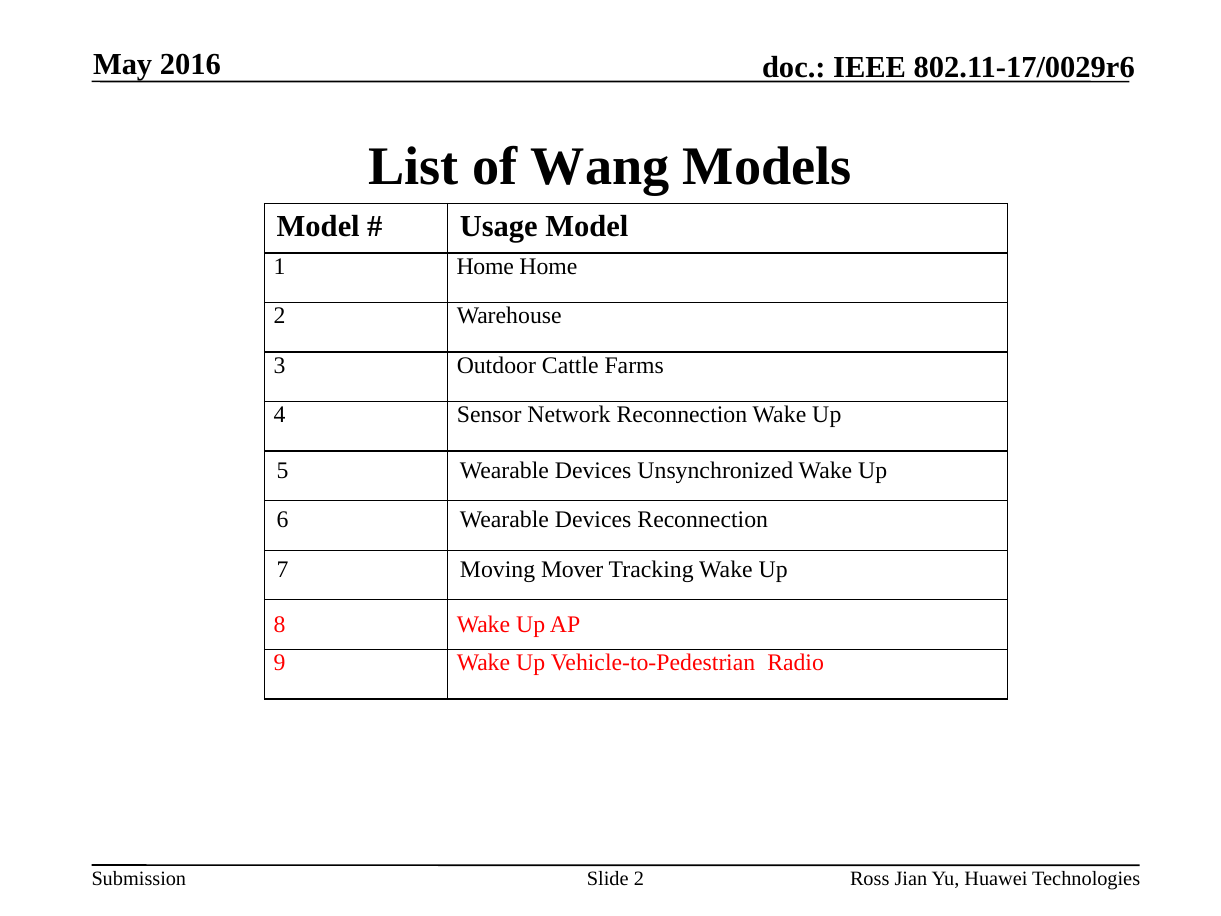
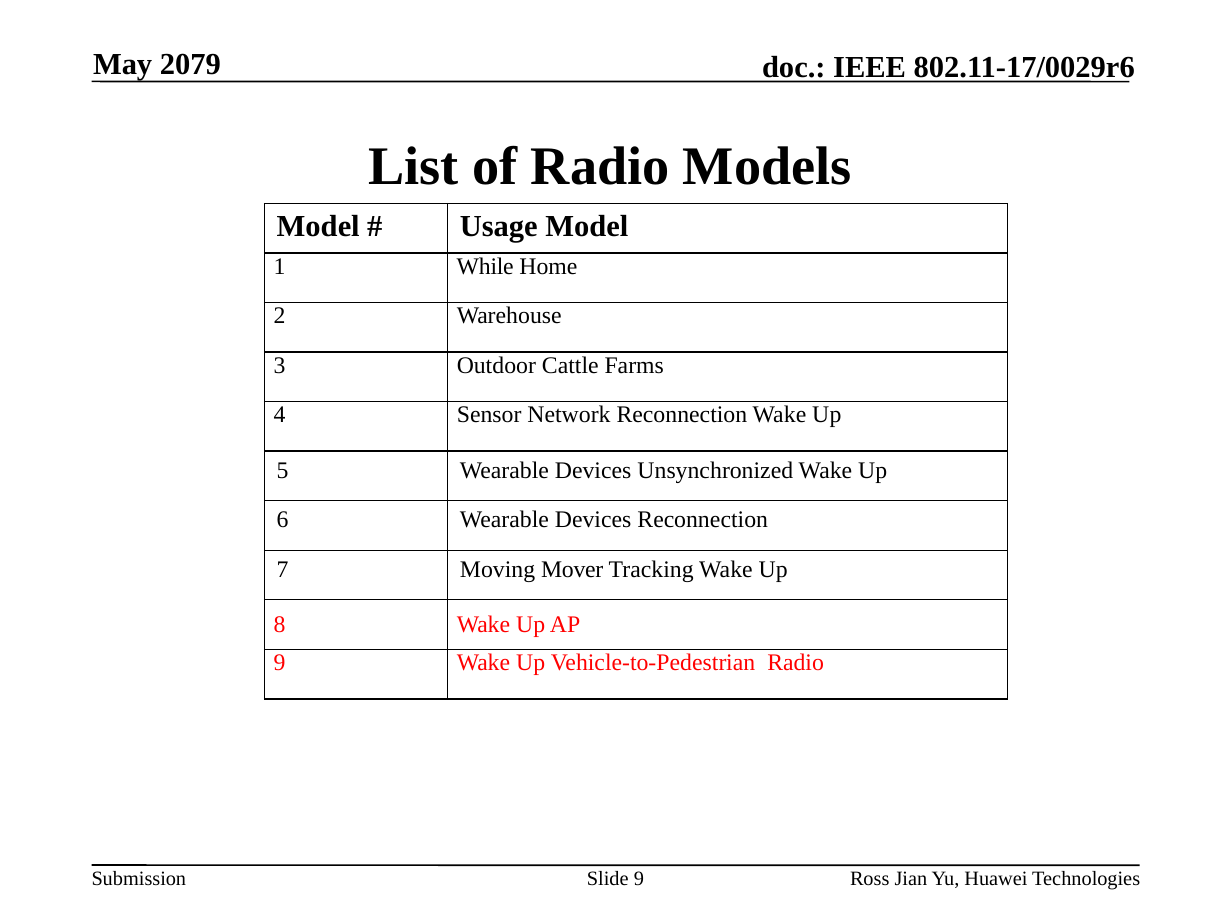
2016: 2016 -> 2079 (190, 65)
of Wang: Wang -> Radio (600, 166)
1 Home: Home -> While (485, 266)
Slide 2: 2 -> 9 (639, 878)
